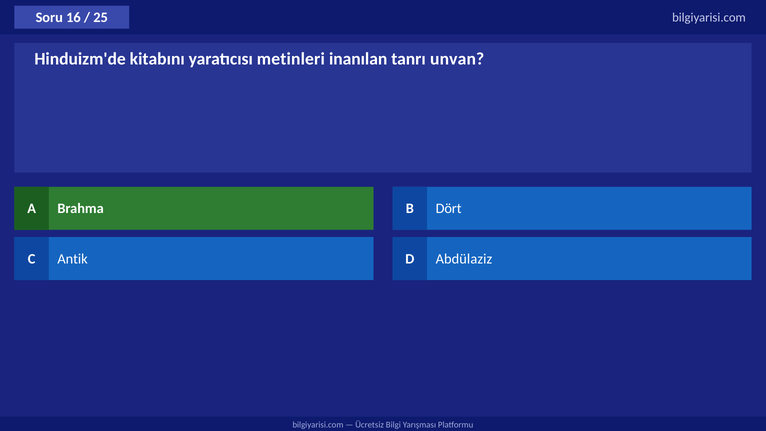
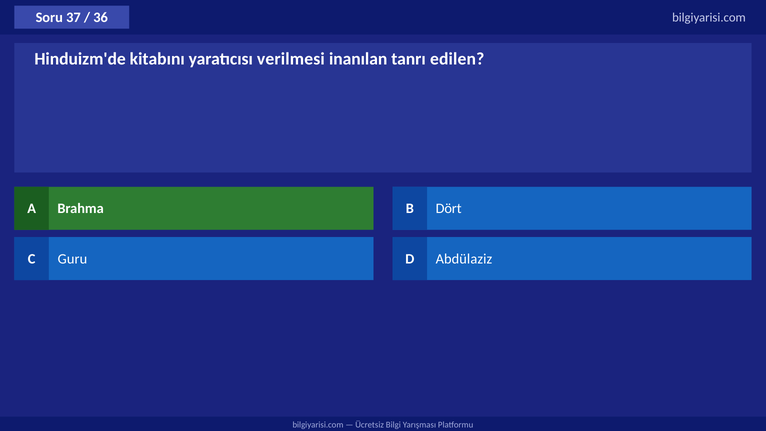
16: 16 -> 37 (73, 18)
25: 25 -> 36 (101, 18)
metinleri: metinleri -> verilmesi (291, 59)
unvan: unvan -> edilen (457, 59)
Antik: Antik -> Guru (72, 259)
